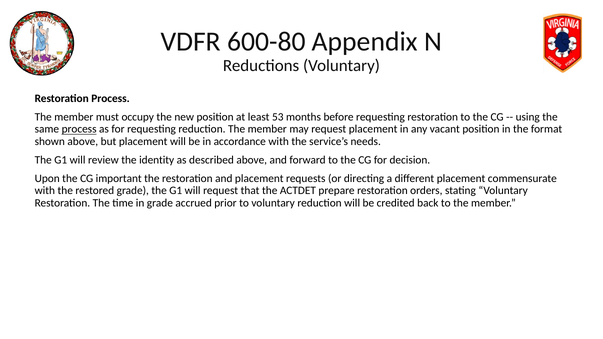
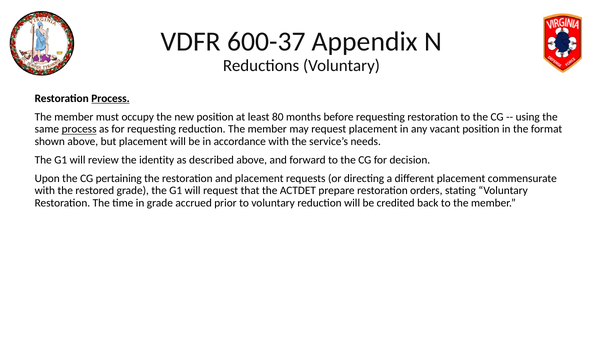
600-80: 600-80 -> 600-37 (266, 42)
Process underline: none -> present (111, 99)
53: 53 -> 80 (278, 117)
important: important -> pertaining (119, 179)
